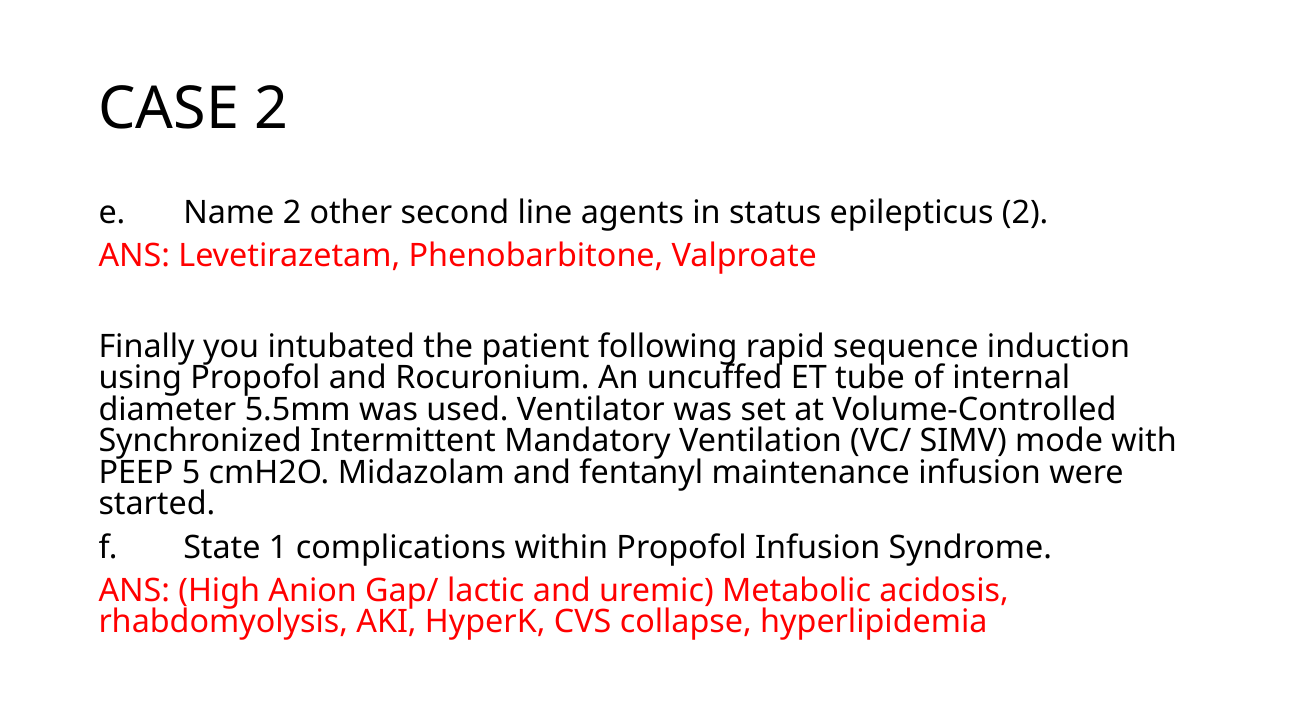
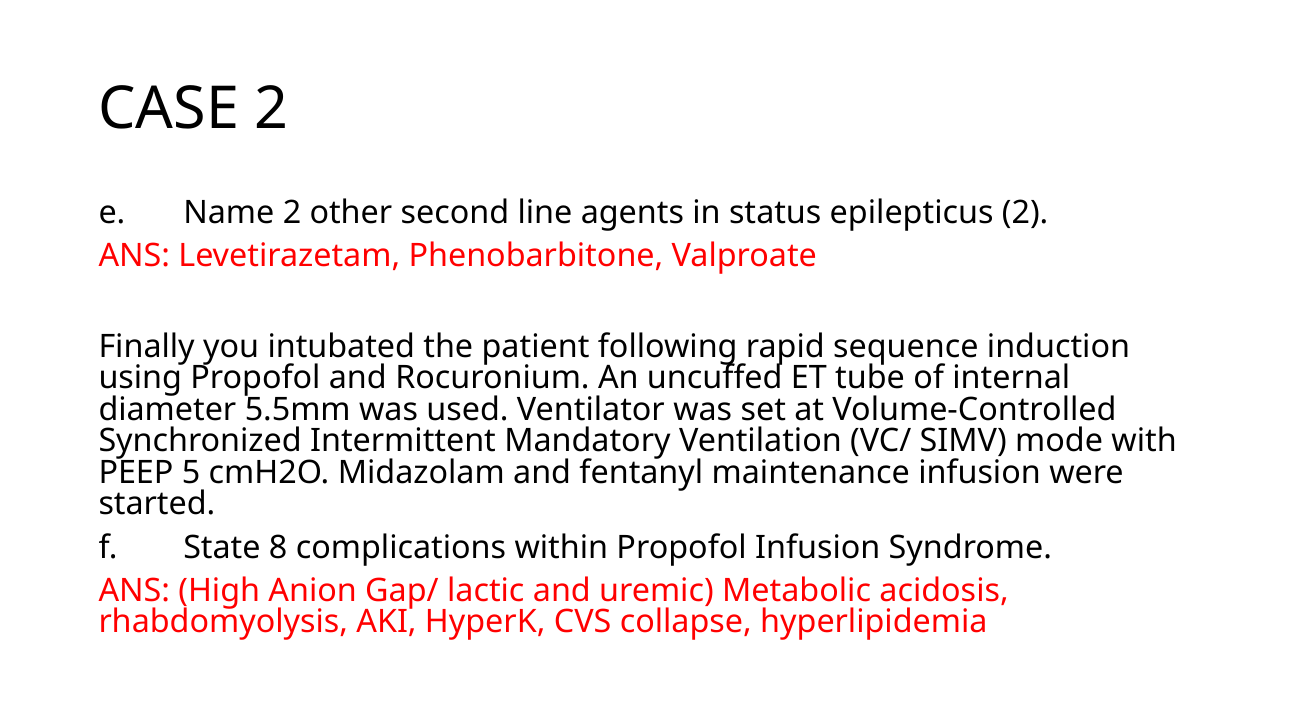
1: 1 -> 8 (278, 547)
